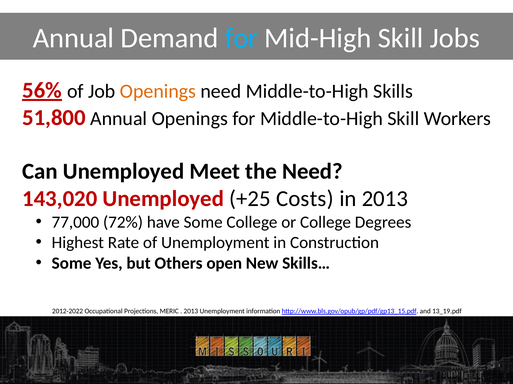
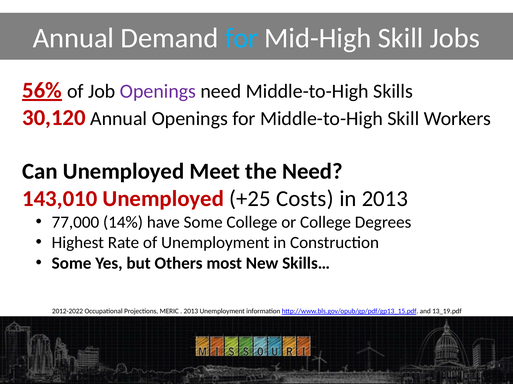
Openings colour: orange -> purple (158, 91)
51,800: 51,800 -> 30,120 (54, 118)
143,020: 143,020 -> 143,010 (60, 199)
72%: 72% -> 14% (123, 223)
open: open -> most (224, 264)
